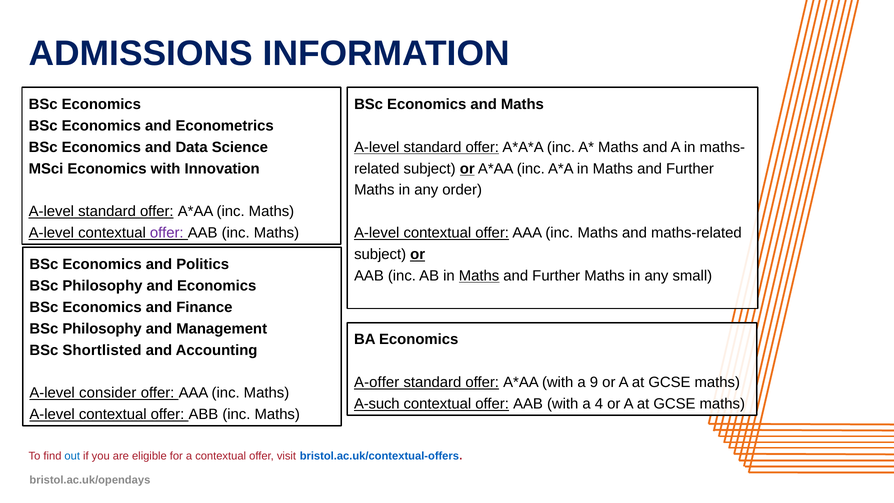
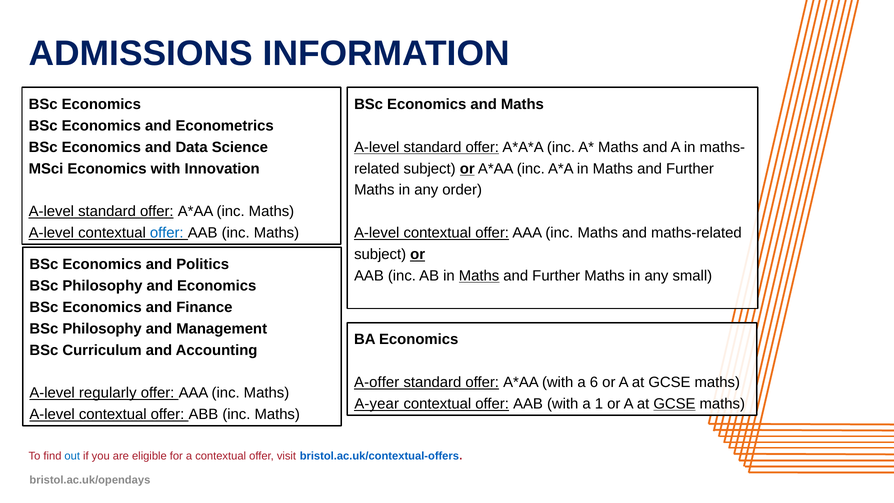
offer colour: purple -> blue (167, 233)
Shortlisted: Shortlisted -> Curriculum (102, 350)
9: 9 -> 6 (594, 382)
consider: consider -> regularly (108, 393)
A-such: A-such -> A-year (377, 404)
4: 4 -> 1 (599, 404)
GCSE underline: none -> present (674, 404)
